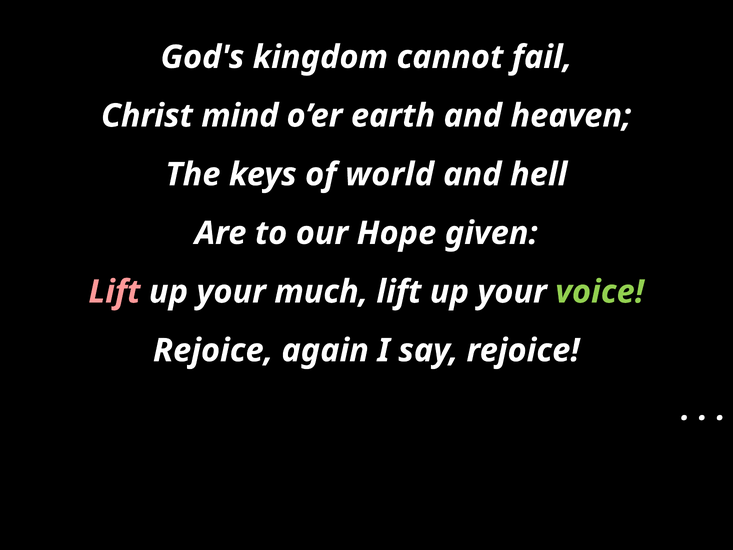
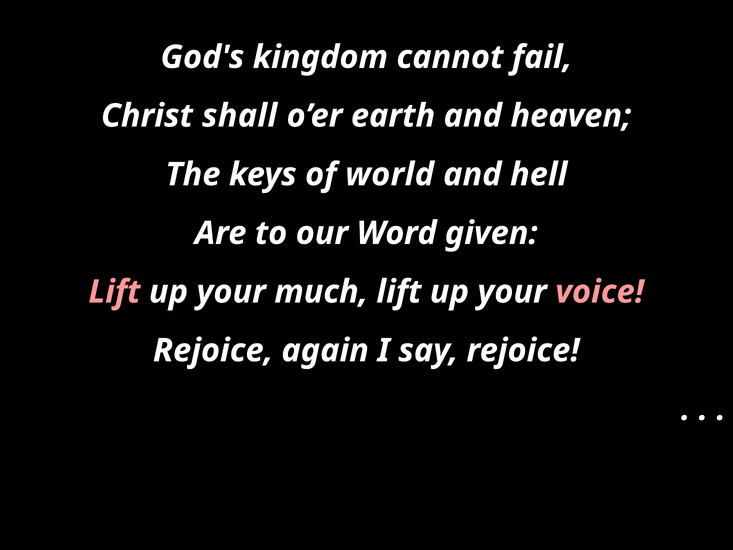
mind: mind -> shall (240, 116)
Hope: Hope -> Word (397, 233)
voice colour: light green -> pink (600, 292)
